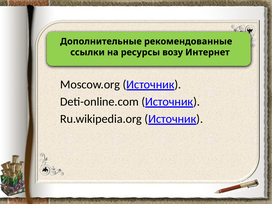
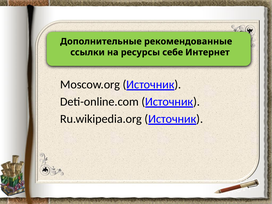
возу: возу -> себе (173, 52)
